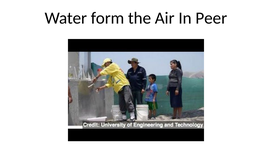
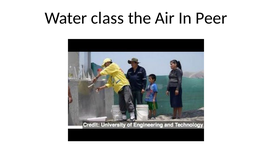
form: form -> class (107, 18)
